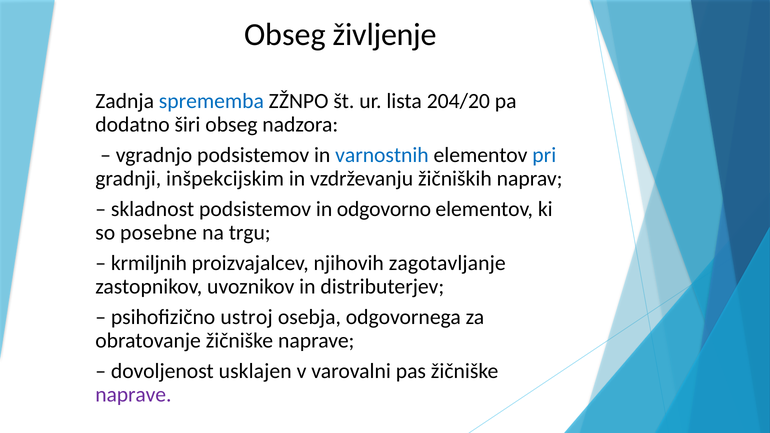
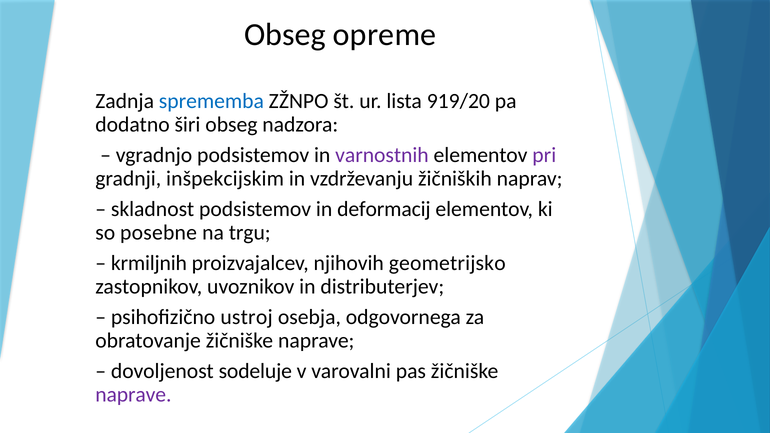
življenje: življenje -> opreme (385, 35)
204/20: 204/20 -> 919/20 (458, 101)
varnostnih colour: blue -> purple (382, 155)
pri colour: blue -> purple (544, 155)
odgovorno: odgovorno -> deformacij (384, 209)
zagotavljanje: zagotavljanje -> geometrijsko (447, 263)
usklajen: usklajen -> sodeluje (255, 371)
